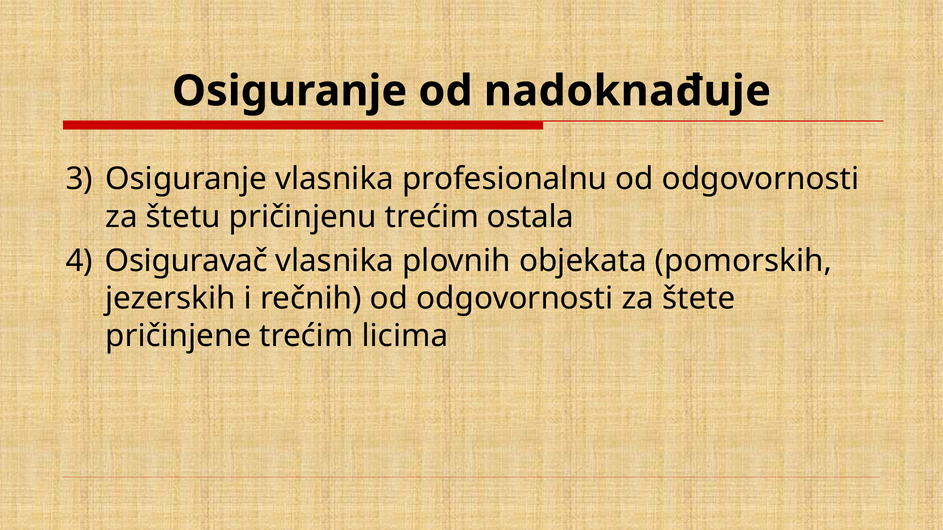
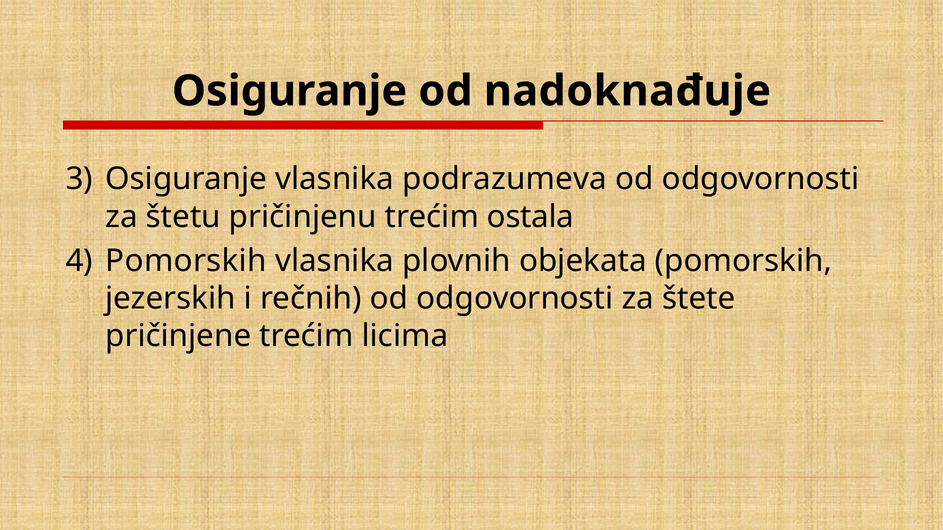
profesionalnu: profesionalnu -> podrazumeva (505, 179)
Osiguravač: Osiguravač -> Pomorskih (186, 261)
